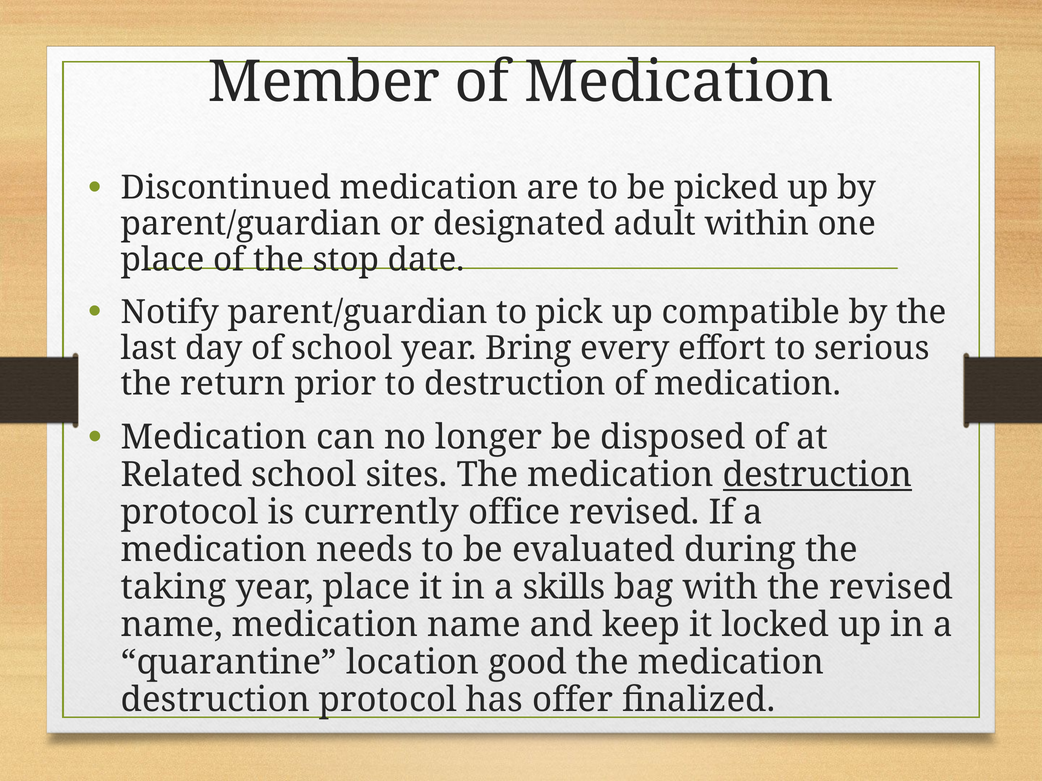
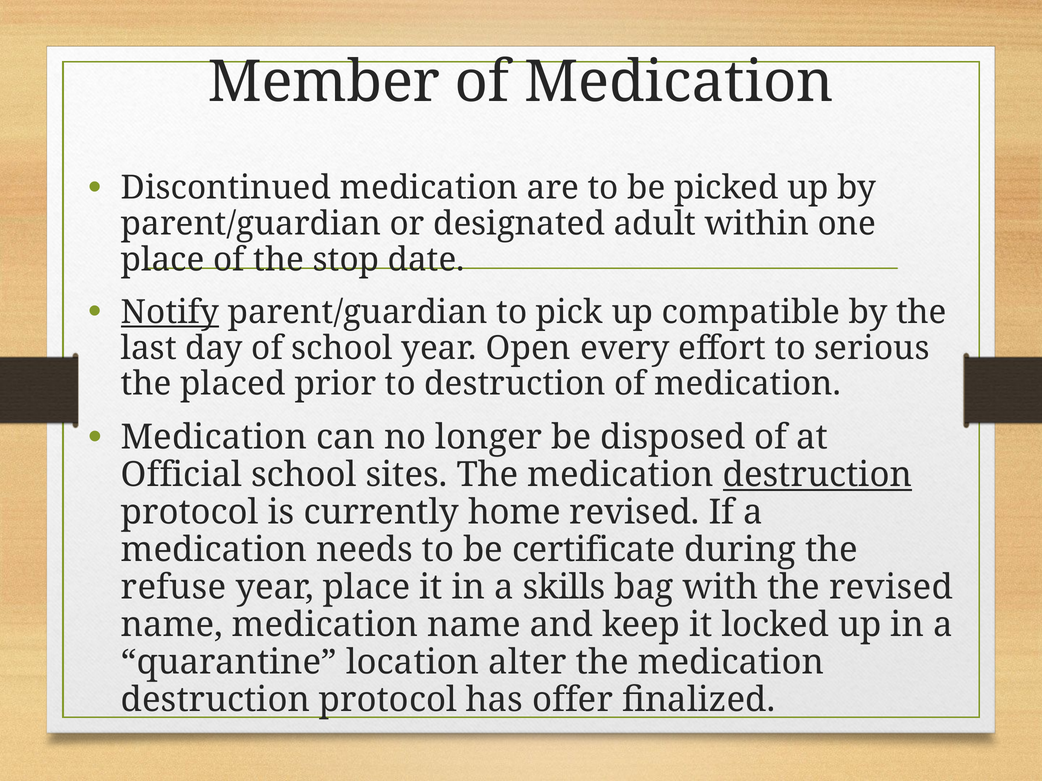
Notify underline: none -> present (170, 312)
Bring: Bring -> Open (528, 348)
return: return -> placed (233, 384)
Related: Related -> Official (181, 475)
office: office -> home (514, 513)
evaluated: evaluated -> certificate (594, 550)
taking: taking -> refuse (174, 588)
good: good -> alter (528, 663)
